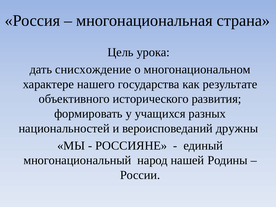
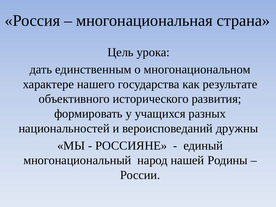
снисхождение: снисхождение -> единственным (93, 69)
